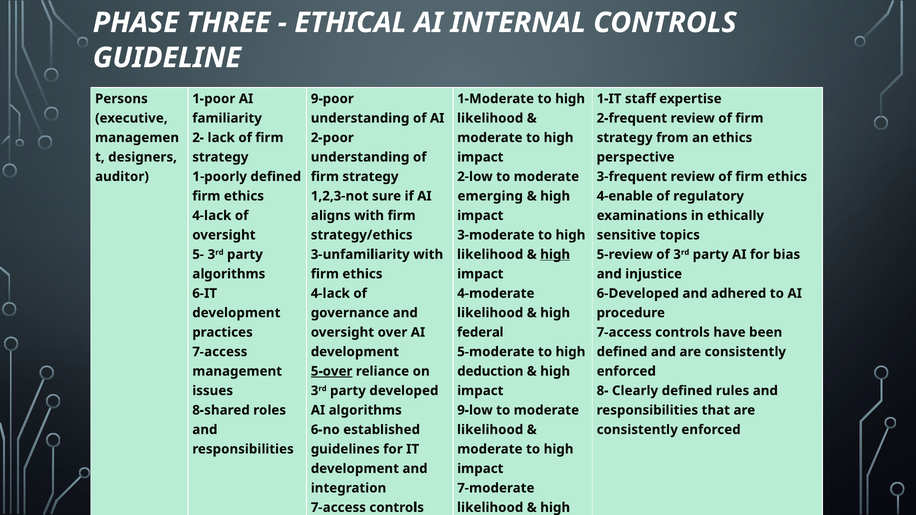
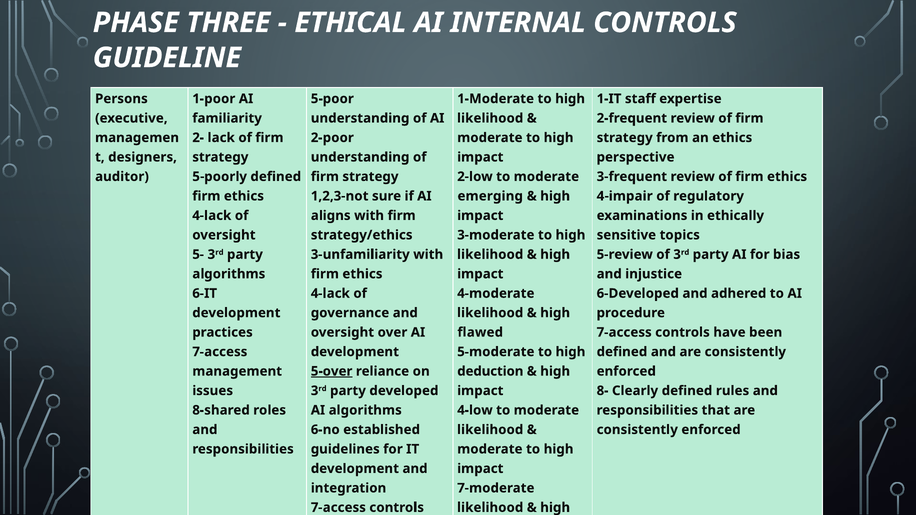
9-poor: 9-poor -> 5-poor (332, 99)
1-poorly: 1-poorly -> 5-poorly (220, 177)
4-enable: 4-enable -> 4-impair (625, 196)
high underline: present -> none (555, 255)
federal: federal -> flawed (480, 332)
9-low: 9-low -> 4-low (475, 410)
